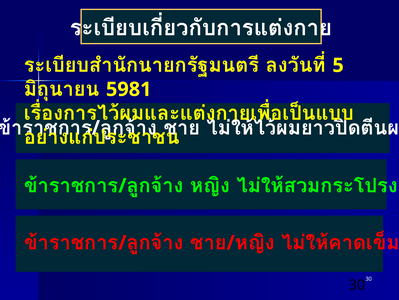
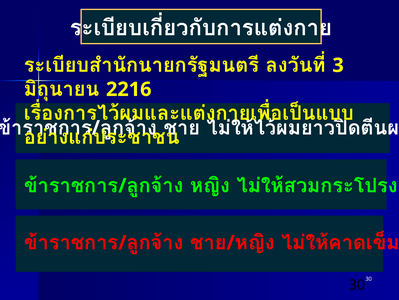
5: 5 -> 3 (338, 65)
5981: 5981 -> 2216 (129, 89)
